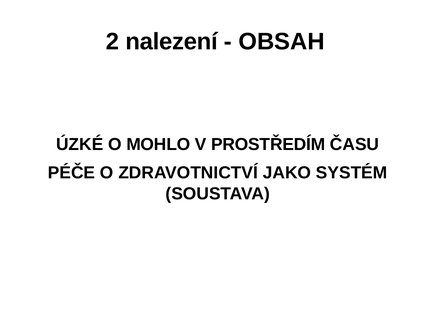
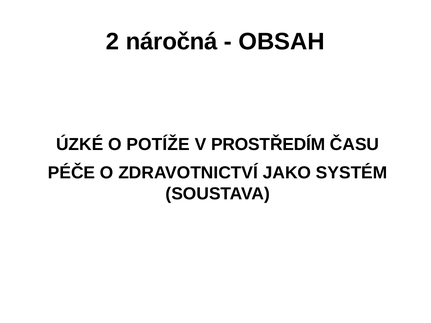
nalezení: nalezení -> náročná (172, 42)
MOHLO: MOHLO -> POTÍŽE (158, 144)
